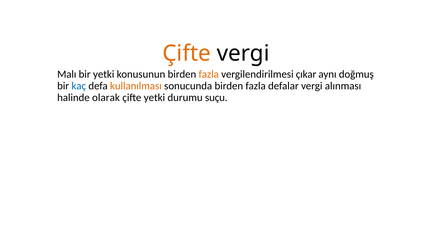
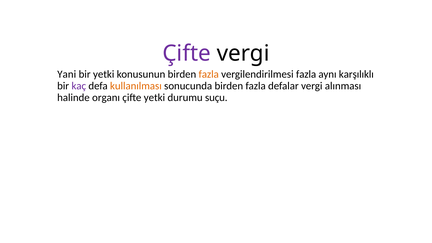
Çifte colour: orange -> purple (187, 53)
Malı: Malı -> Yani (67, 74)
vergilendirilmesi çıkar: çıkar -> fazla (306, 74)
doğmuş: doğmuş -> karşılıklı (356, 74)
kaç colour: blue -> purple (79, 86)
olarak: olarak -> organı (106, 98)
